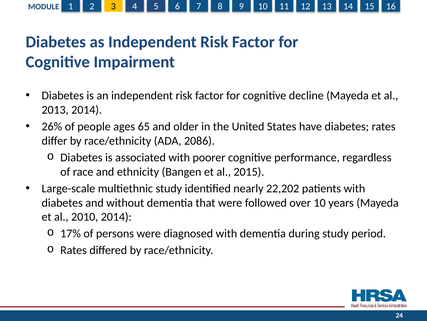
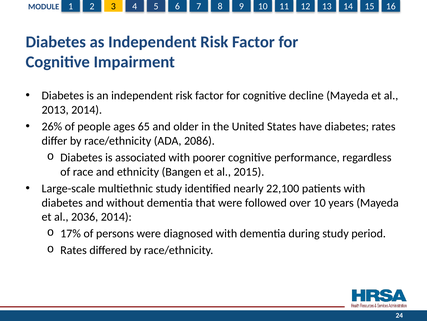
22,202: 22,202 -> 22,100 (283, 188)
2010: 2010 -> 2036 (85, 217)
